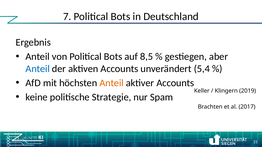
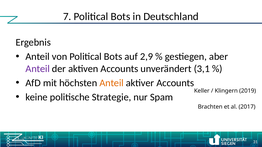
8,5: 8,5 -> 2,9 (147, 57)
Anteil colour: blue -> purple (38, 69)
5,4: 5,4 -> 3,1 (202, 69)
